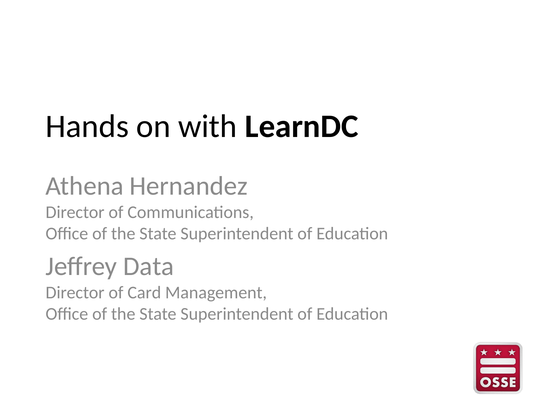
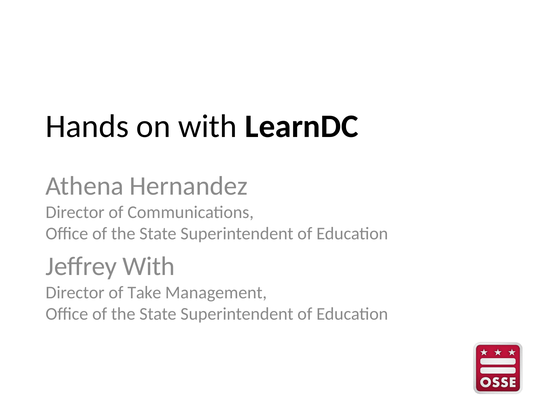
Jeffrey Data: Data -> With (149, 266)
Card: Card -> Take (144, 293)
